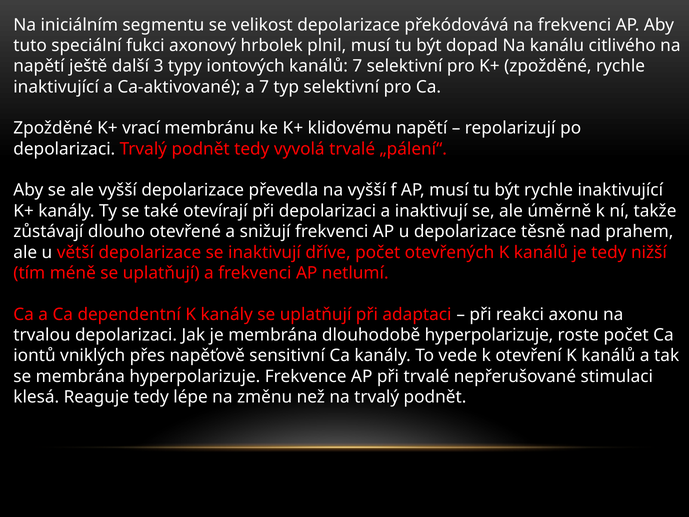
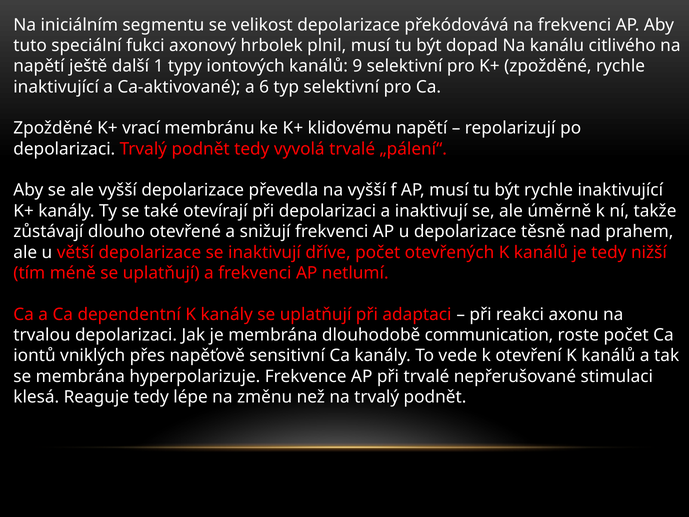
3: 3 -> 1 (159, 66)
kanálů 7: 7 -> 9 (357, 66)
a 7: 7 -> 6 (264, 87)
dlouhodobě hyperpolarizuje: hyperpolarizuje -> communication (489, 335)
